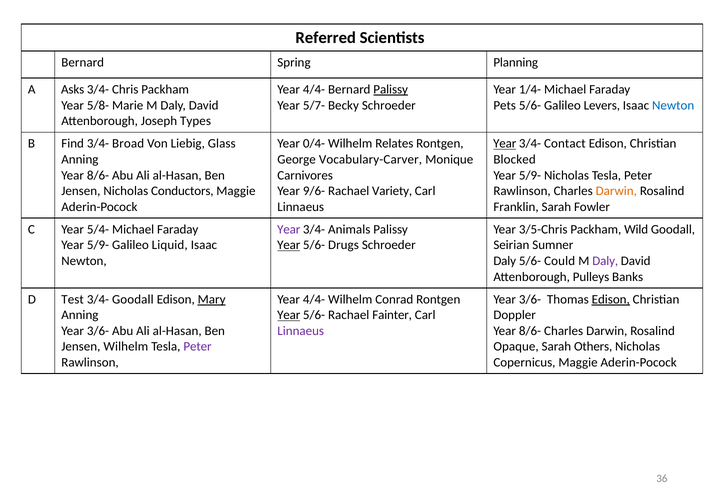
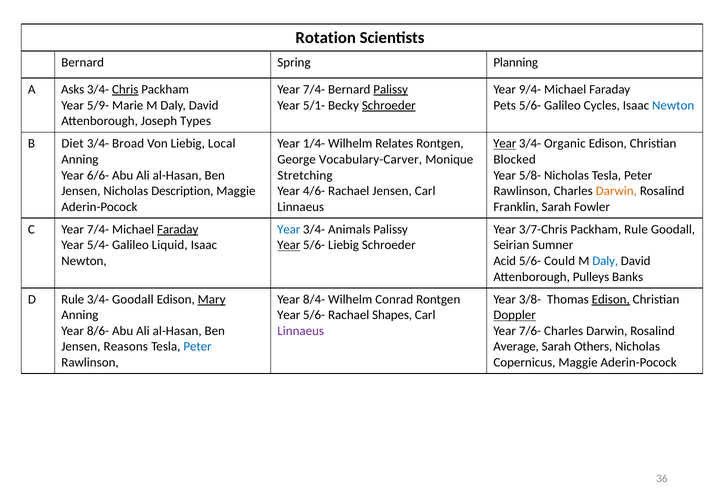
Referred: Referred -> Rotation (326, 38)
Chris underline: none -> present (125, 90)
4/4-: 4/4- -> 7/4- (314, 90)
1/4-: 1/4- -> 9/4- (530, 90)
5/8-: 5/8- -> 5/9- (98, 105)
5/7-: 5/7- -> 5/1- (314, 105)
Schroeder underline: none -> present (389, 105)
Levers: Levers -> Cycles (602, 105)
Find: Find -> Diet (73, 144)
Glass: Glass -> Local (222, 144)
0/4-: 0/4- -> 1/4- (314, 144)
Contact: Contact -> Organic (565, 144)
8/6-: 8/6- -> 6/6- (98, 175)
Carnivores: Carnivores -> Stretching (305, 175)
5/9-: 5/9- -> 5/8- (530, 175)
Conductors: Conductors -> Description (182, 191)
9/6-: 9/6- -> 4/6- (314, 191)
Rachael Variety: Variety -> Jensen (392, 191)
C Year 5/4-: 5/4- -> 7/4- (98, 229)
Faraday underline: none -> present (178, 229)
Year colour: purple -> blue (289, 229)
3/5-Chris: 3/5-Chris -> 3/7-Chris (543, 229)
Packham Wild: Wild -> Rule (636, 229)
5/9-: 5/9- -> 5/4- (98, 245)
5/6- Drugs: Drugs -> Liebig (343, 245)
Daly: Daly -> Acid (505, 261)
Daly colour: purple -> blue (605, 261)
D Test: Test -> Rule (73, 299)
4/4-: 4/4- -> 8/4- (314, 299)
3/6-: 3/6- -> 3/8- (530, 299)
Year underline: present -> none (289, 315)
Fainter: Fainter -> Shapes (392, 315)
Doppler underline: none -> present (515, 315)
3/6-: 3/6- -> 8/6- (98, 331)
8/6-: 8/6- -> 7/6- (530, 331)
Jensen Wilhelm: Wilhelm -> Reasons (126, 347)
Peter colour: purple -> blue (197, 347)
Opaque: Opaque -> Average (516, 347)
